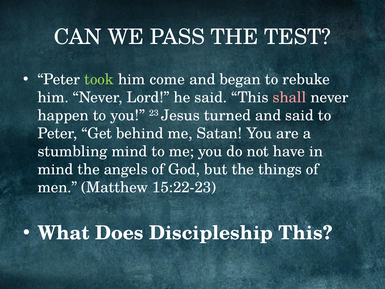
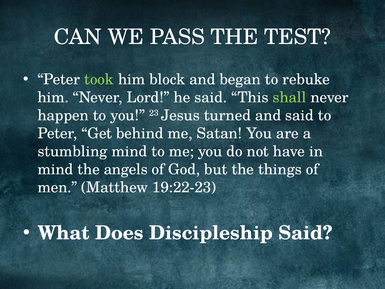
come: come -> block (167, 79)
shall colour: pink -> light green (289, 97)
15:22-23: 15:22-23 -> 19:22-23 (184, 187)
Discipleship This: This -> Said (306, 233)
